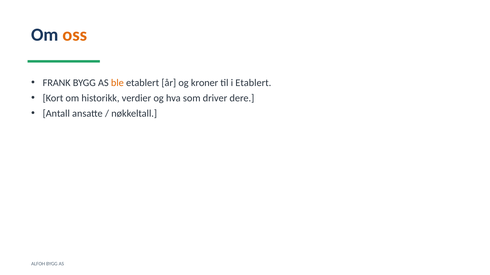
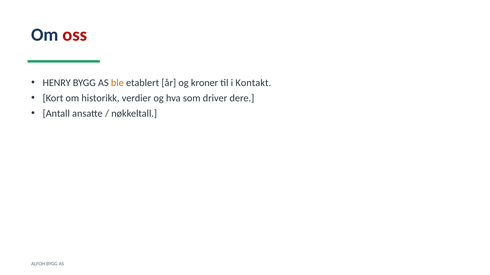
oss colour: orange -> red (75, 35)
FRANK: FRANK -> HENRY (57, 83)
i Etablert: Etablert -> Kontakt (253, 83)
